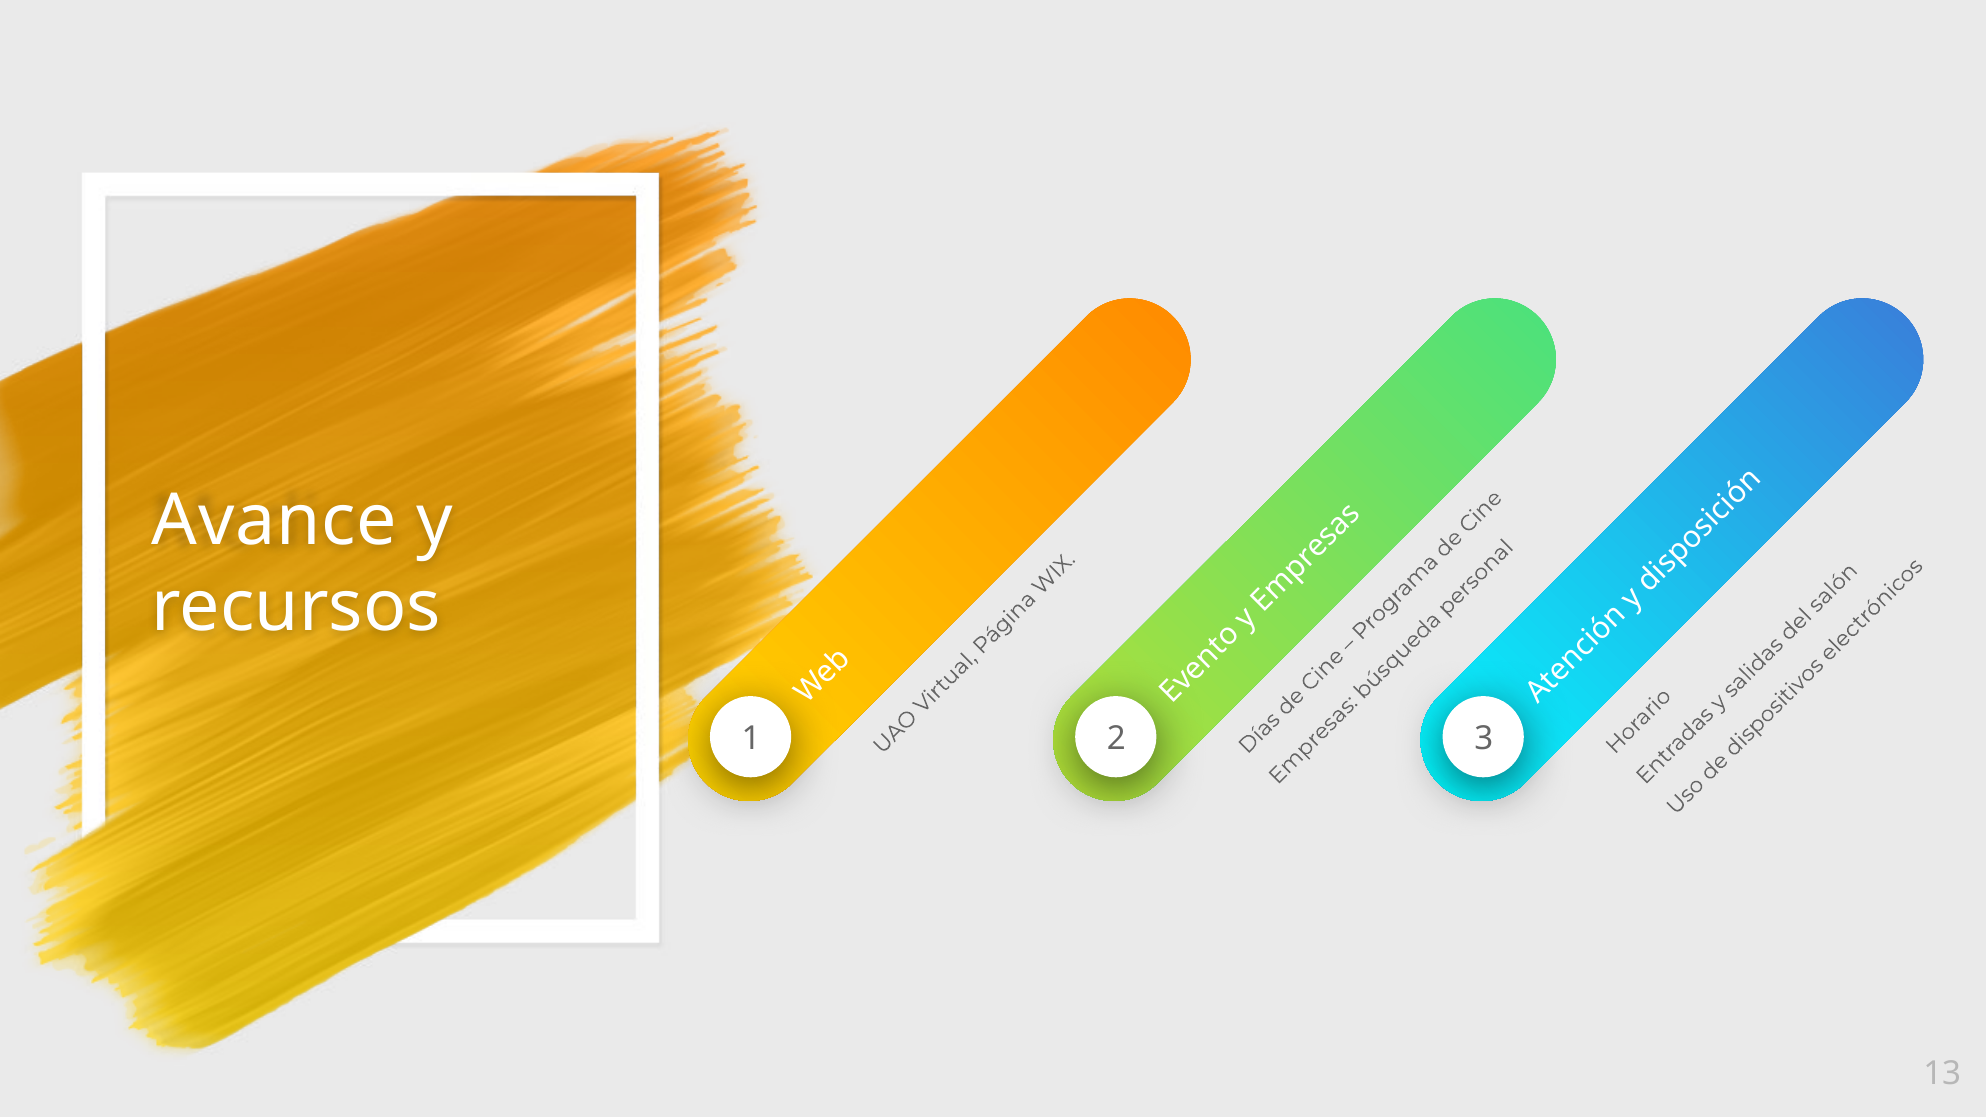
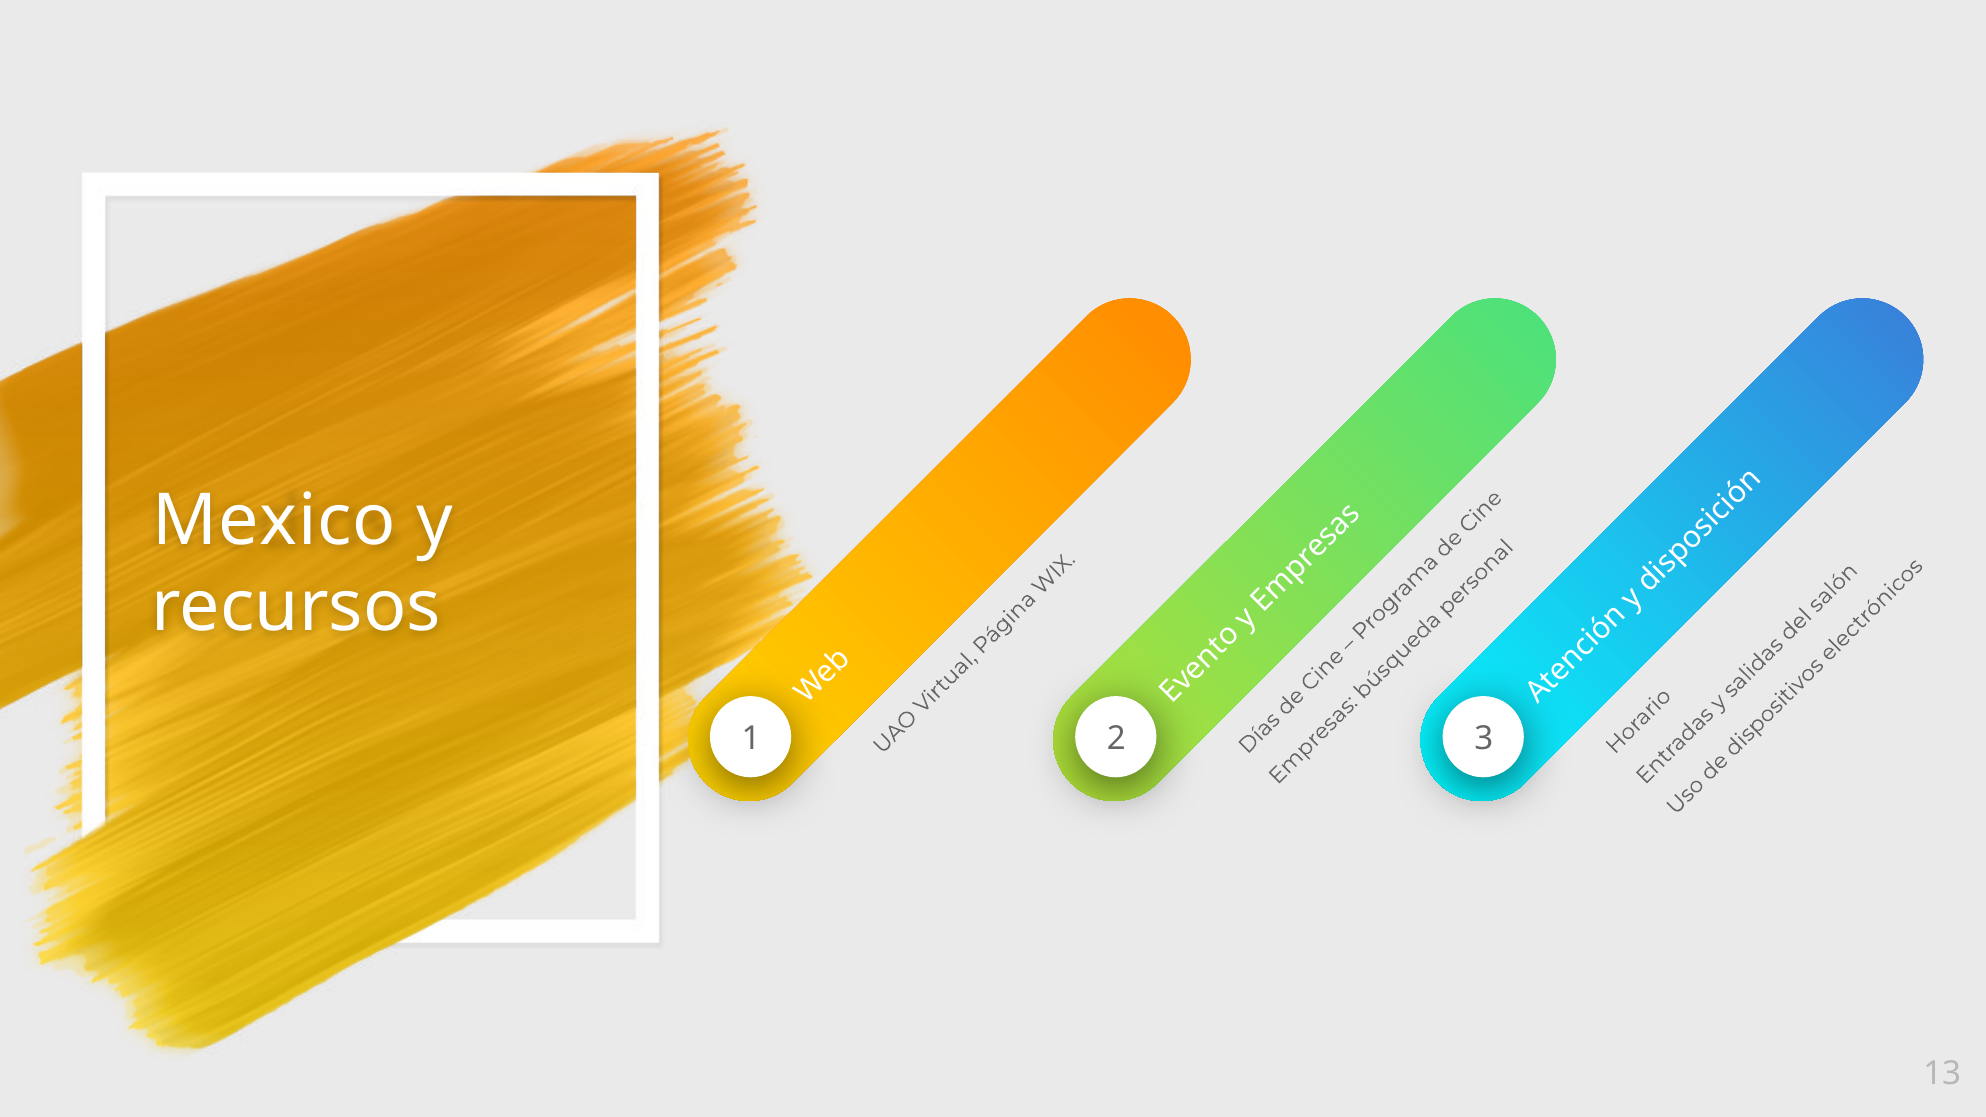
Avance: Avance -> Mexico (274, 521)
